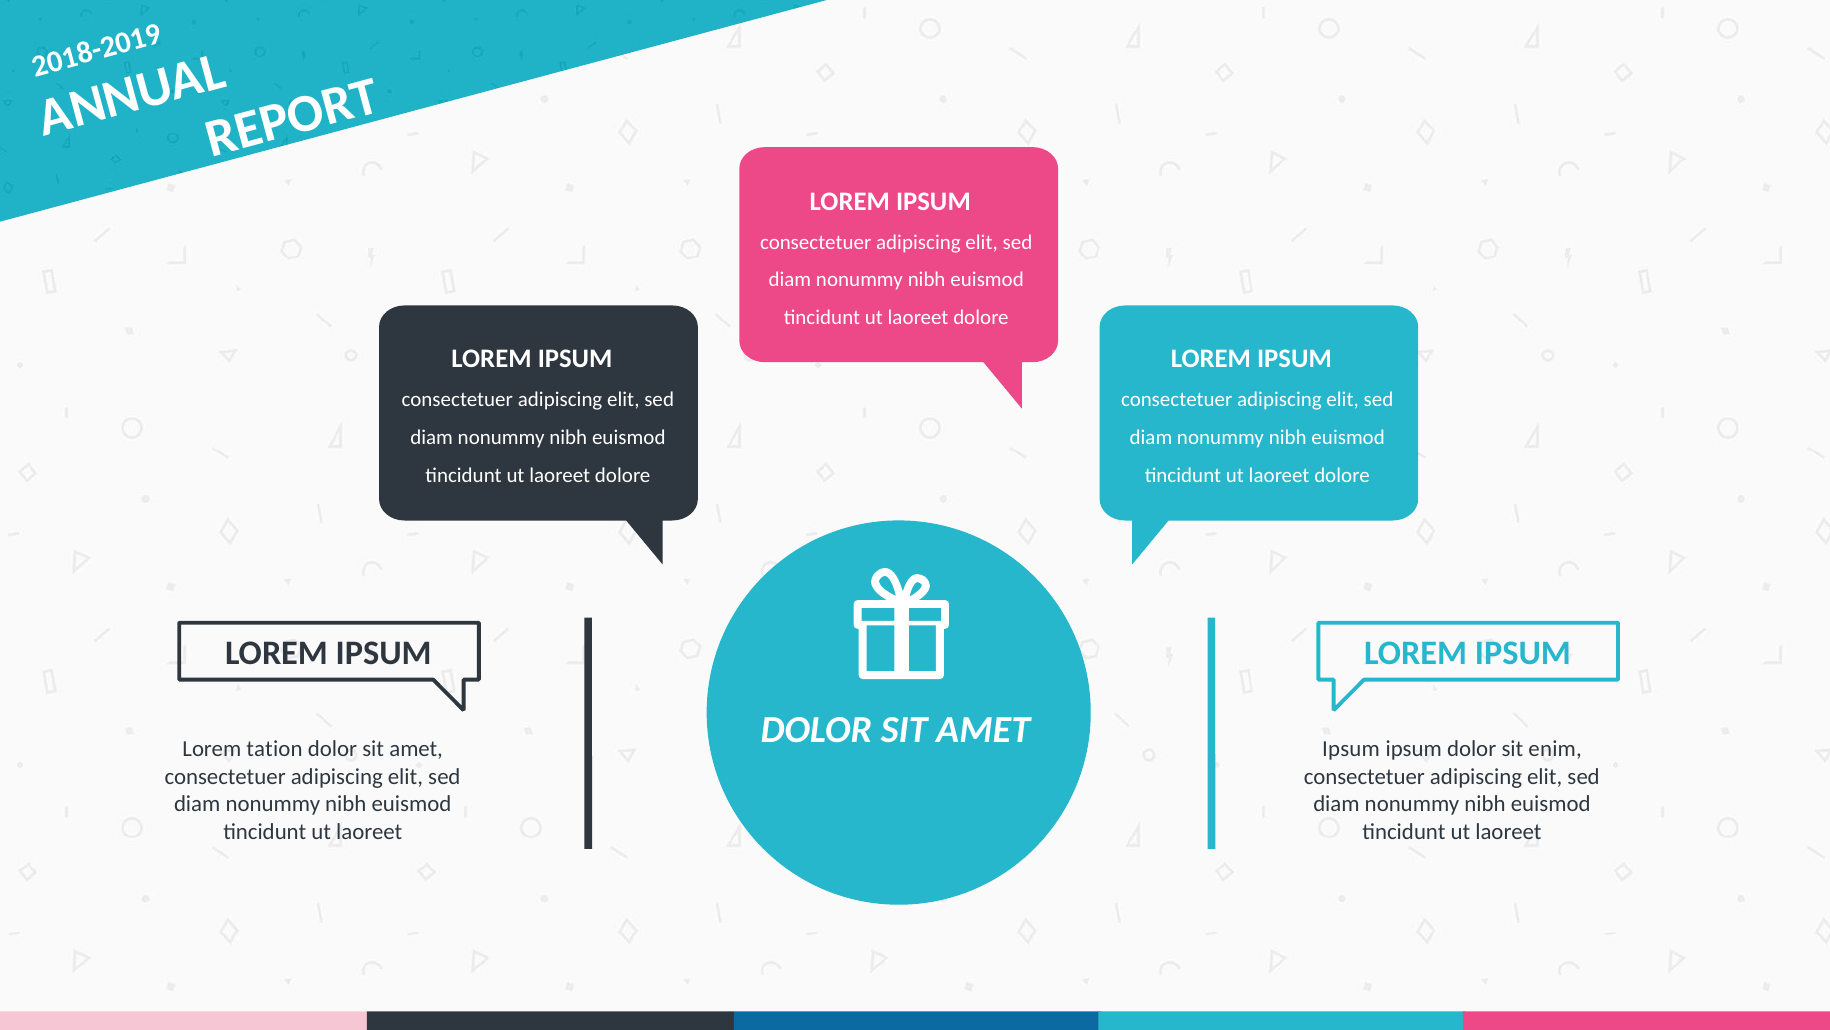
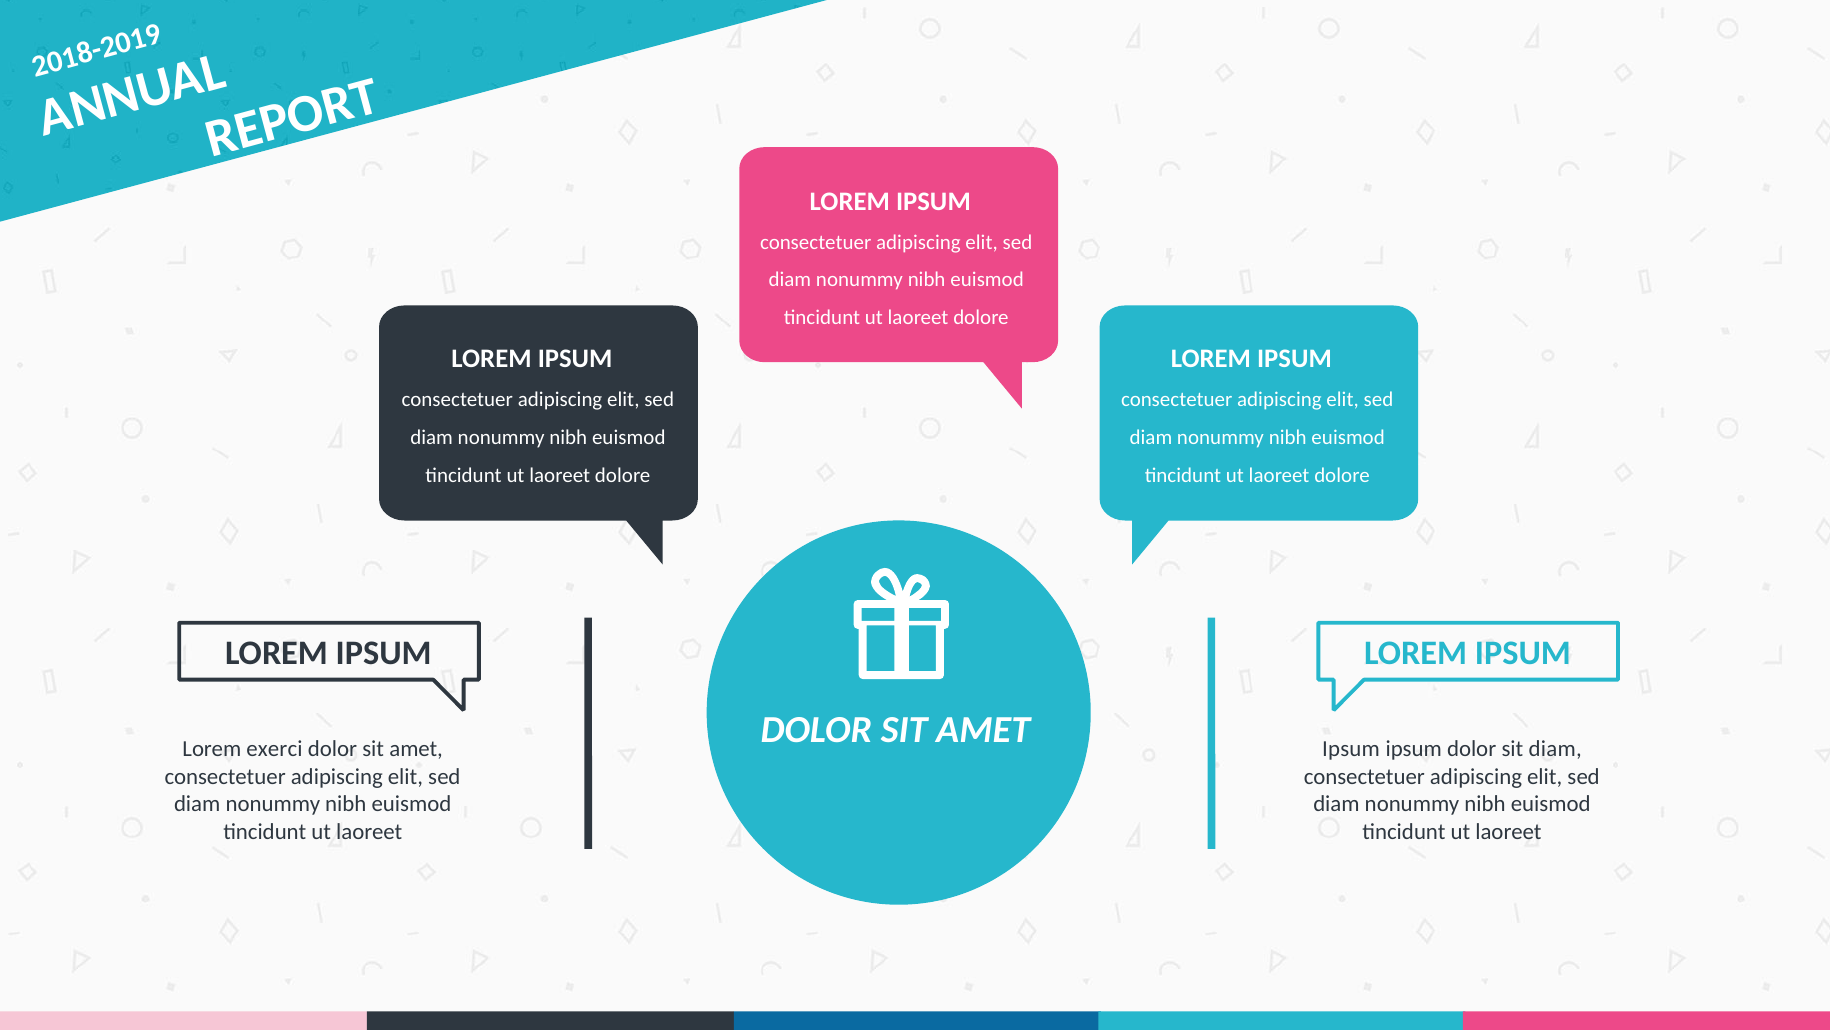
sit enim: enim -> diam (1555, 749)
tation: tation -> exerci (274, 749)
